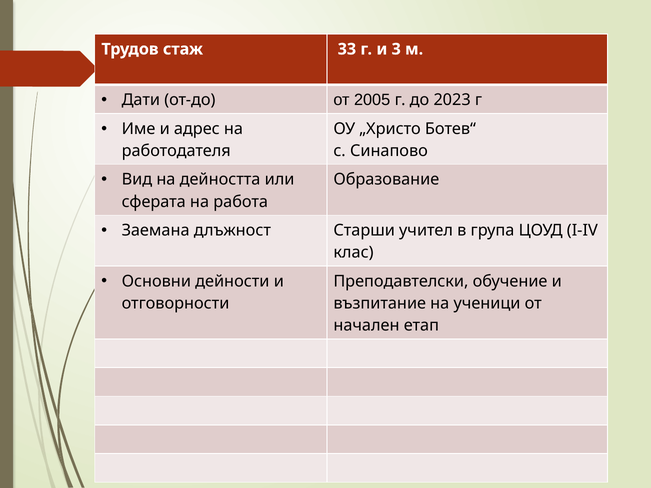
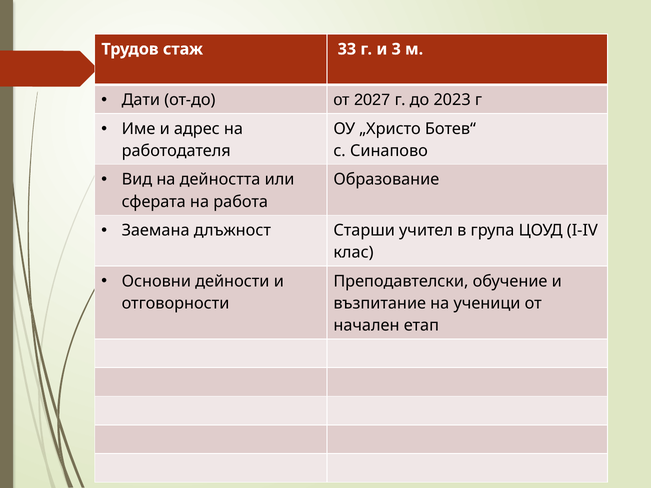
2005: 2005 -> 2027 (372, 100)
